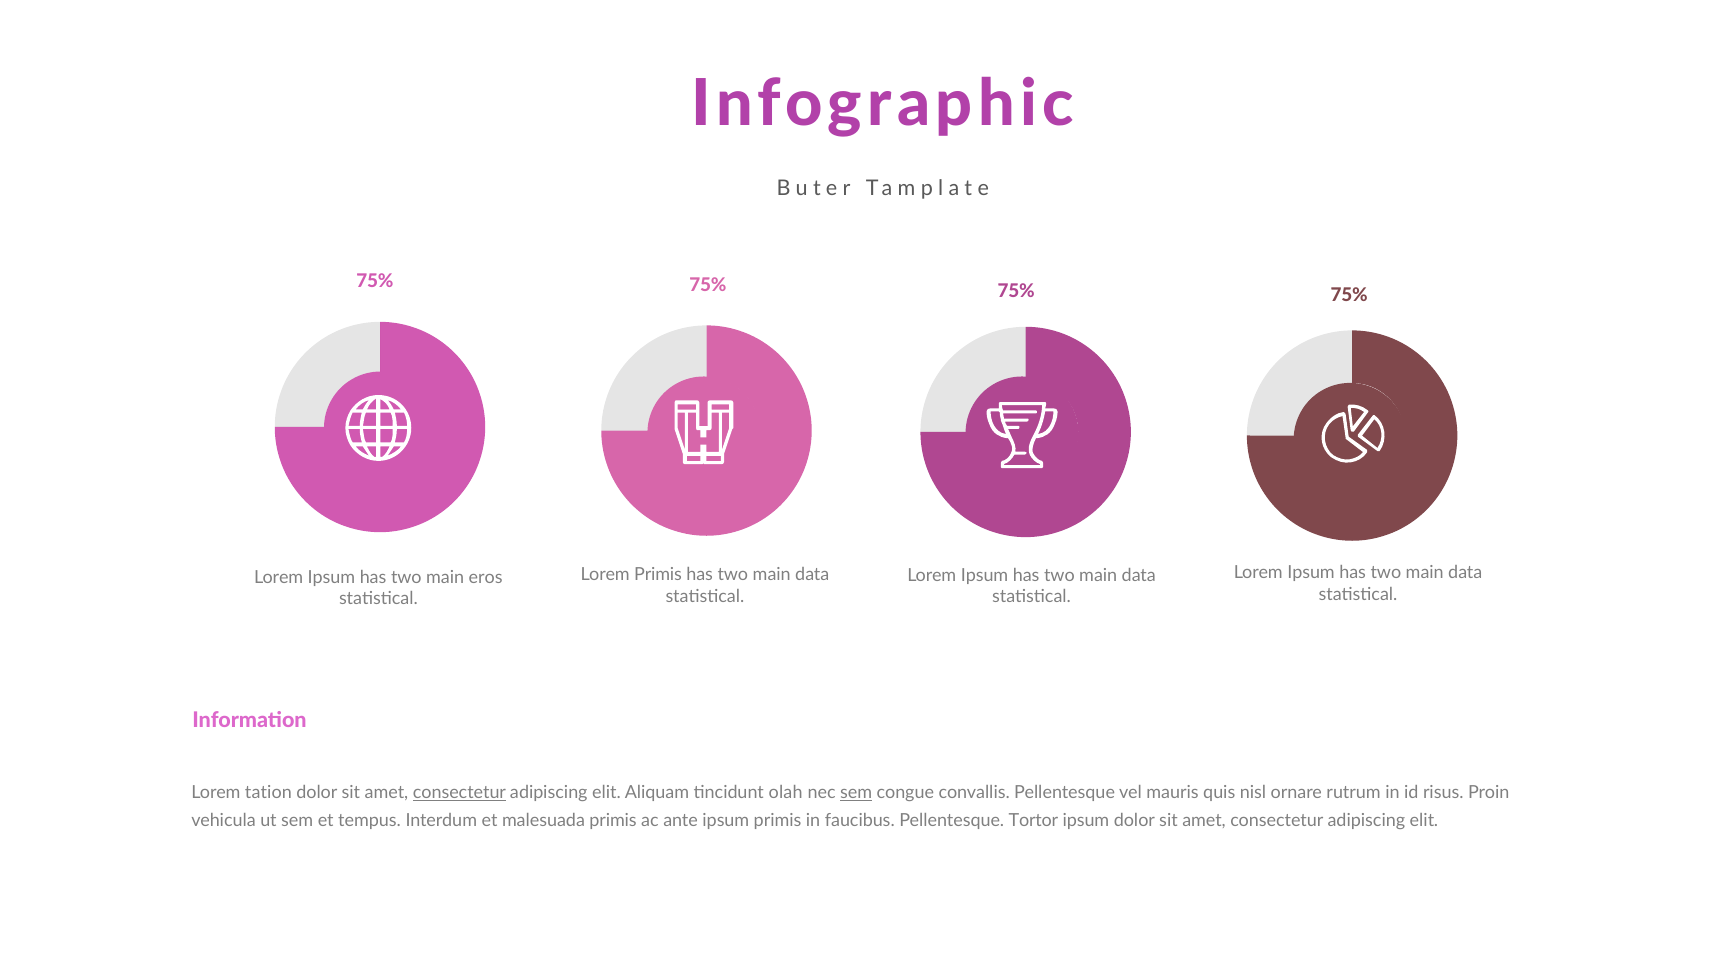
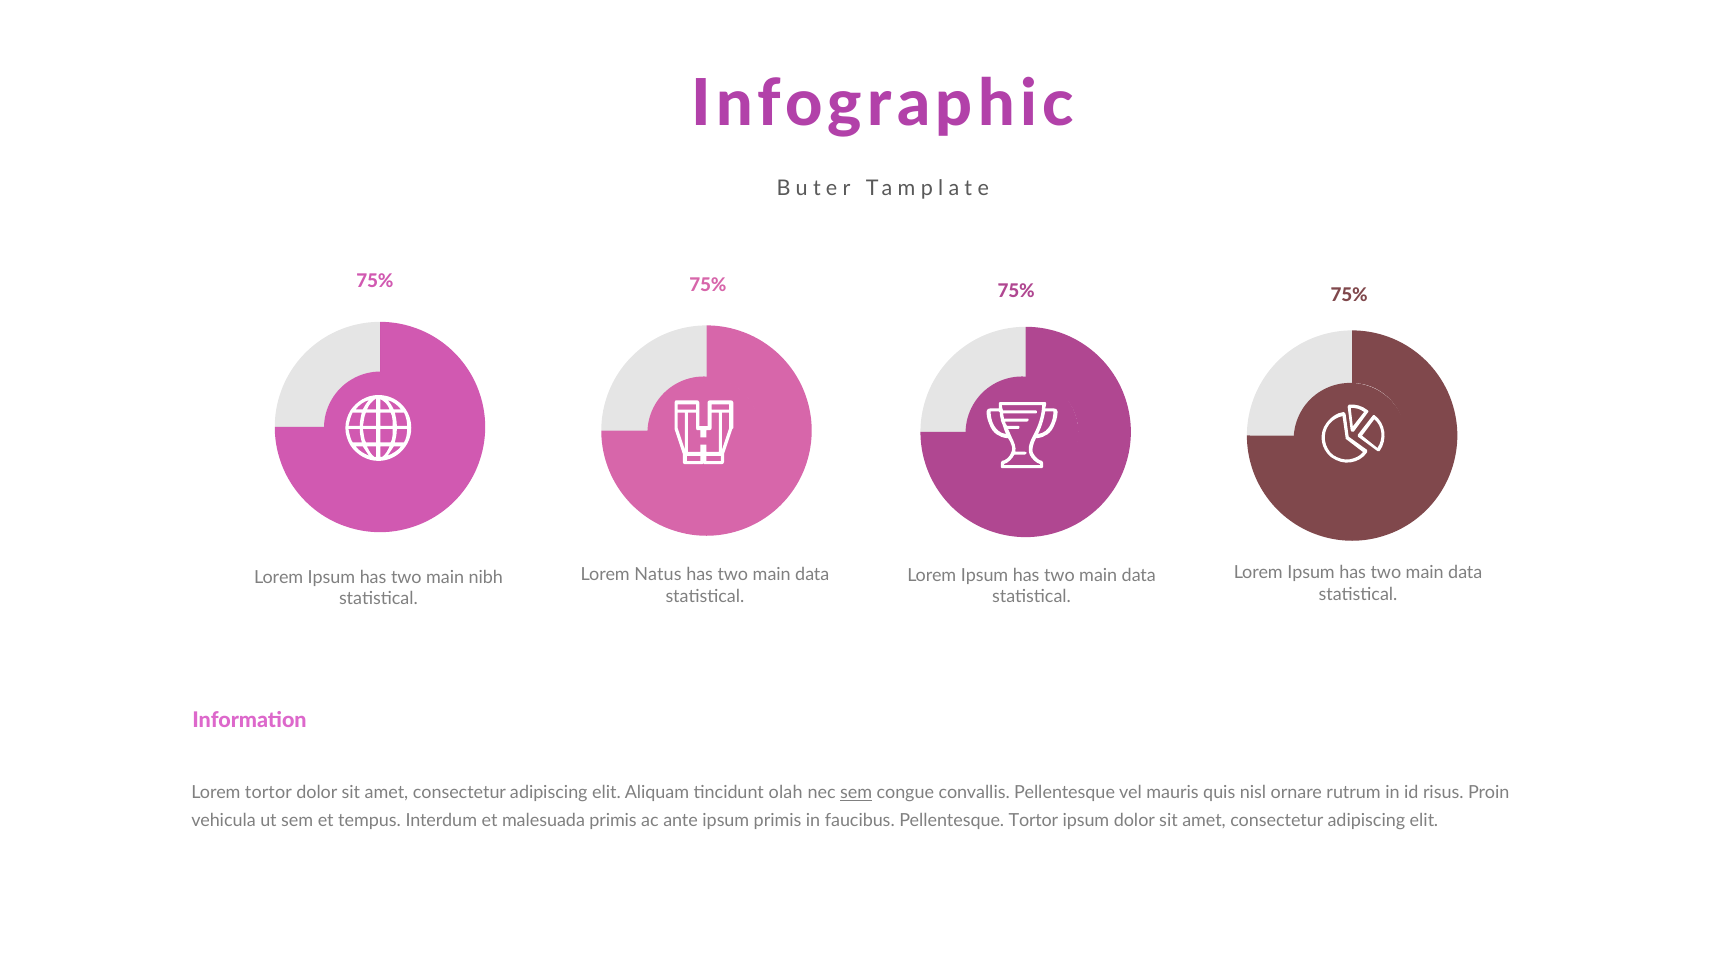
Lorem Primis: Primis -> Natus (658, 575)
eros: eros -> nibh (486, 577)
Lorem tation: tation -> tortor (268, 793)
consectetur underline: present -> none (459, 793)
